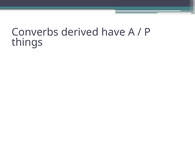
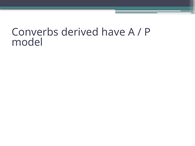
things: things -> model (27, 42)
